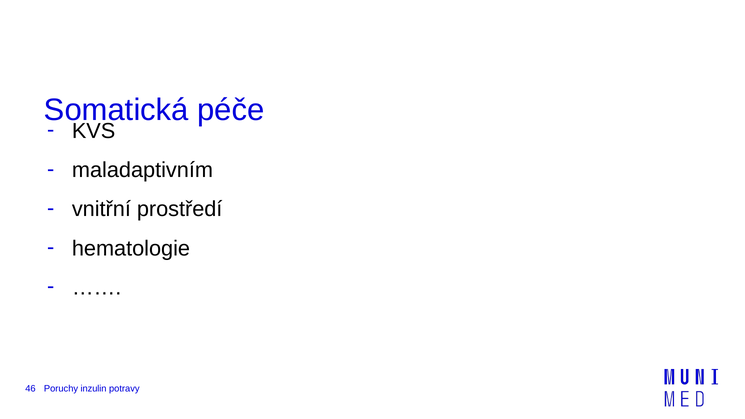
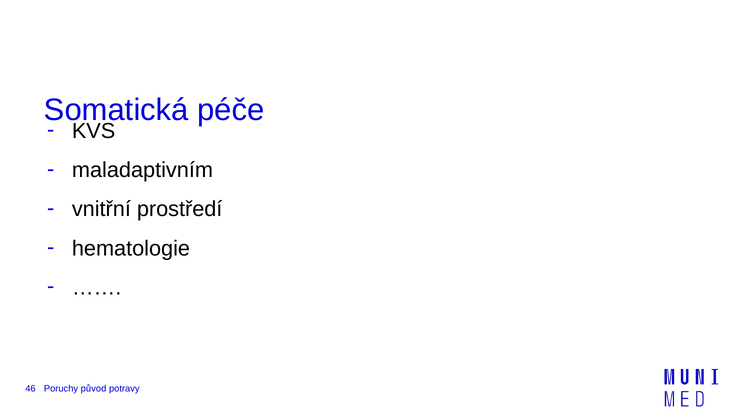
inzulin: inzulin -> původ (93, 389)
